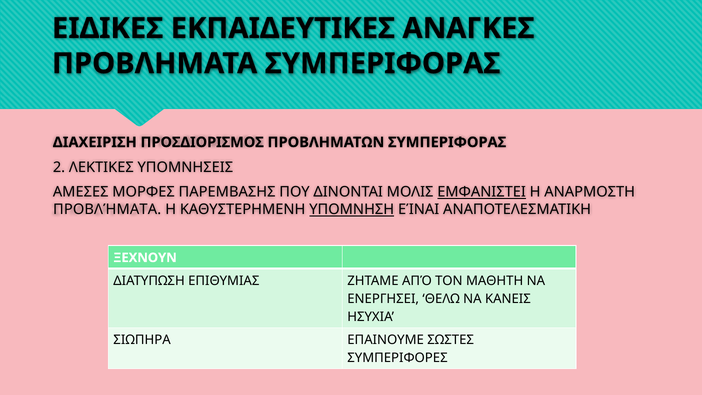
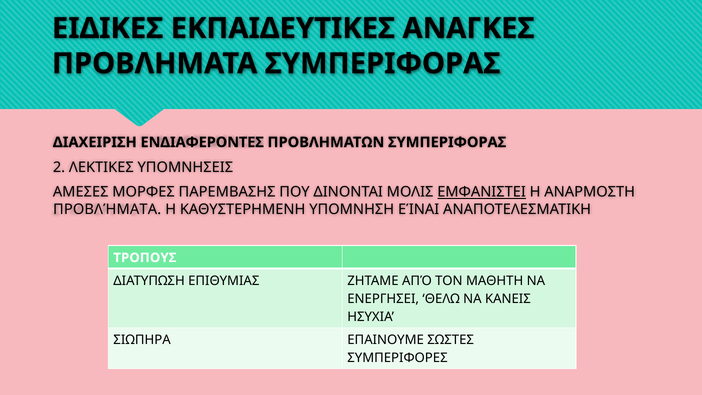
ΠΡΟΣΔΙΟΡΙΣΜΟΣ: ΠΡΟΣΔΙΟΡΙΣΜΟΣ -> ΕΝΔΙΑΦΕΡΟΝΤΕΣ (202, 142)
ΥΠΟΜΝΗΣΗ underline: present -> none (352, 210)
ΞΕΧΝΟΥΝ: ΞΕΧΝΟΥΝ -> ΤΡΟΠΟΥΣ (145, 258)
